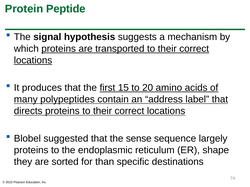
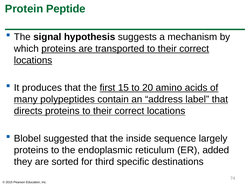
sense: sense -> inside (139, 139)
shape: shape -> added (216, 150)
than: than -> third (105, 162)
